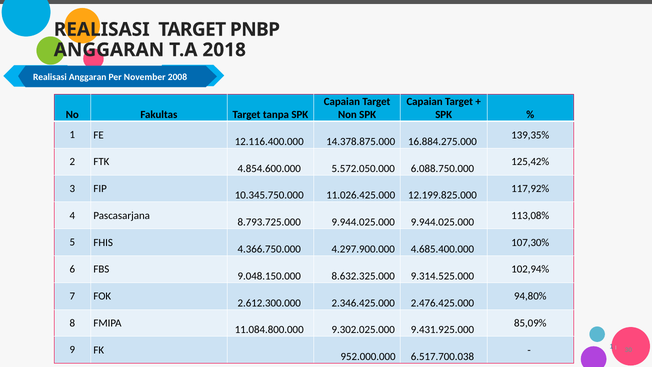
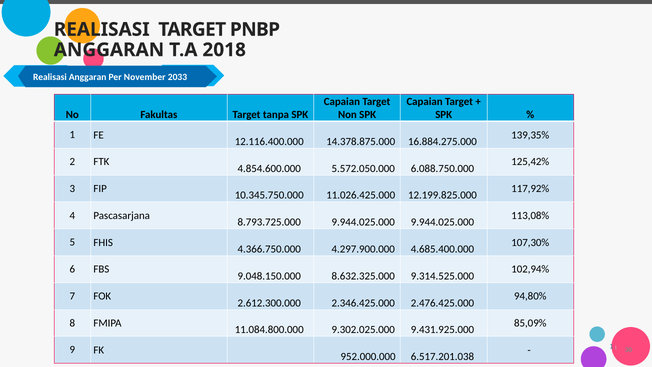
2008: 2008 -> 2033 (177, 77)
6.517.700.038: 6.517.700.038 -> 6.517.201.038 (442, 356)
